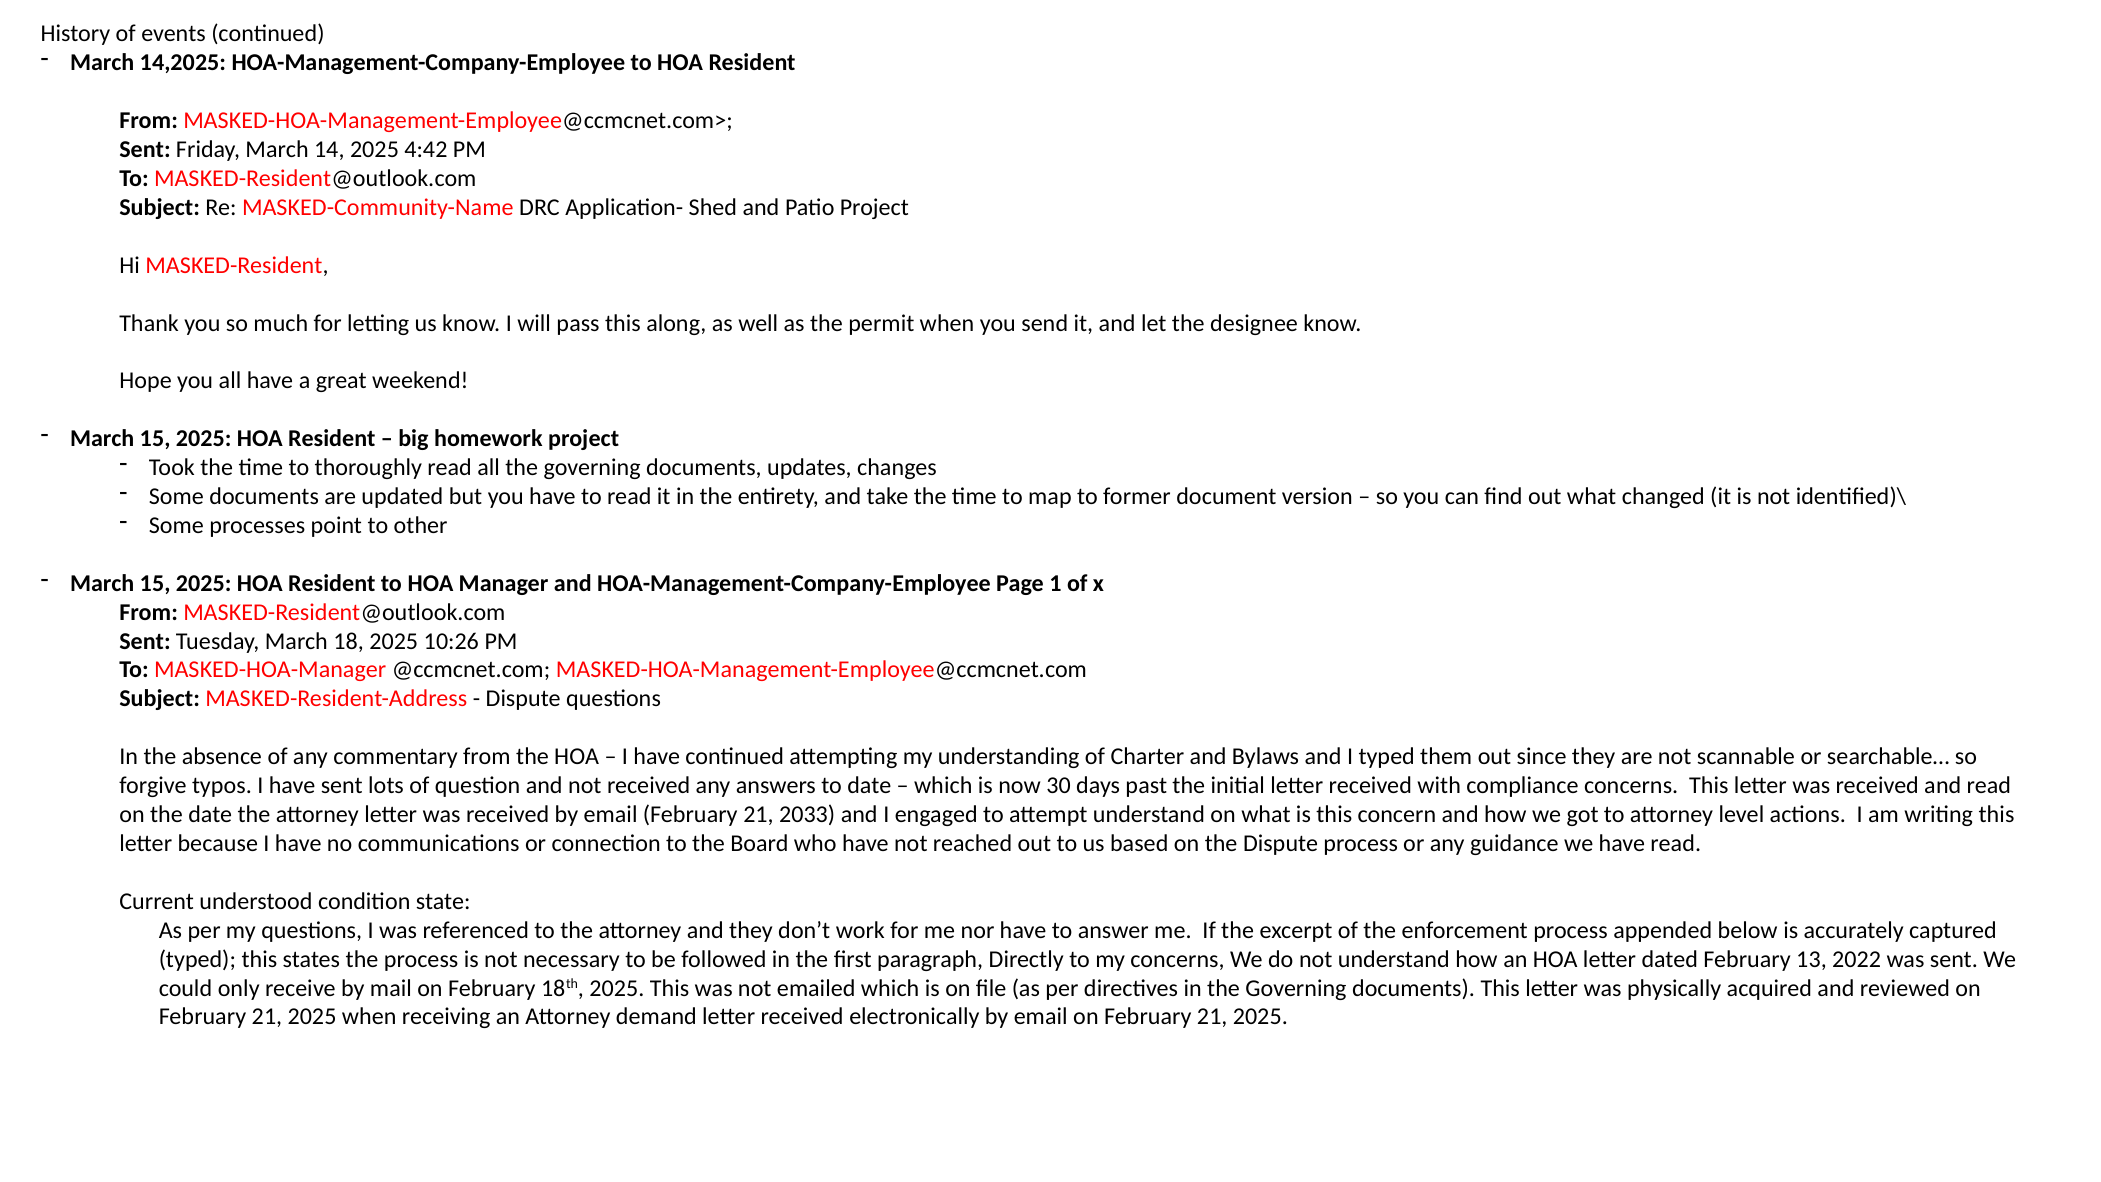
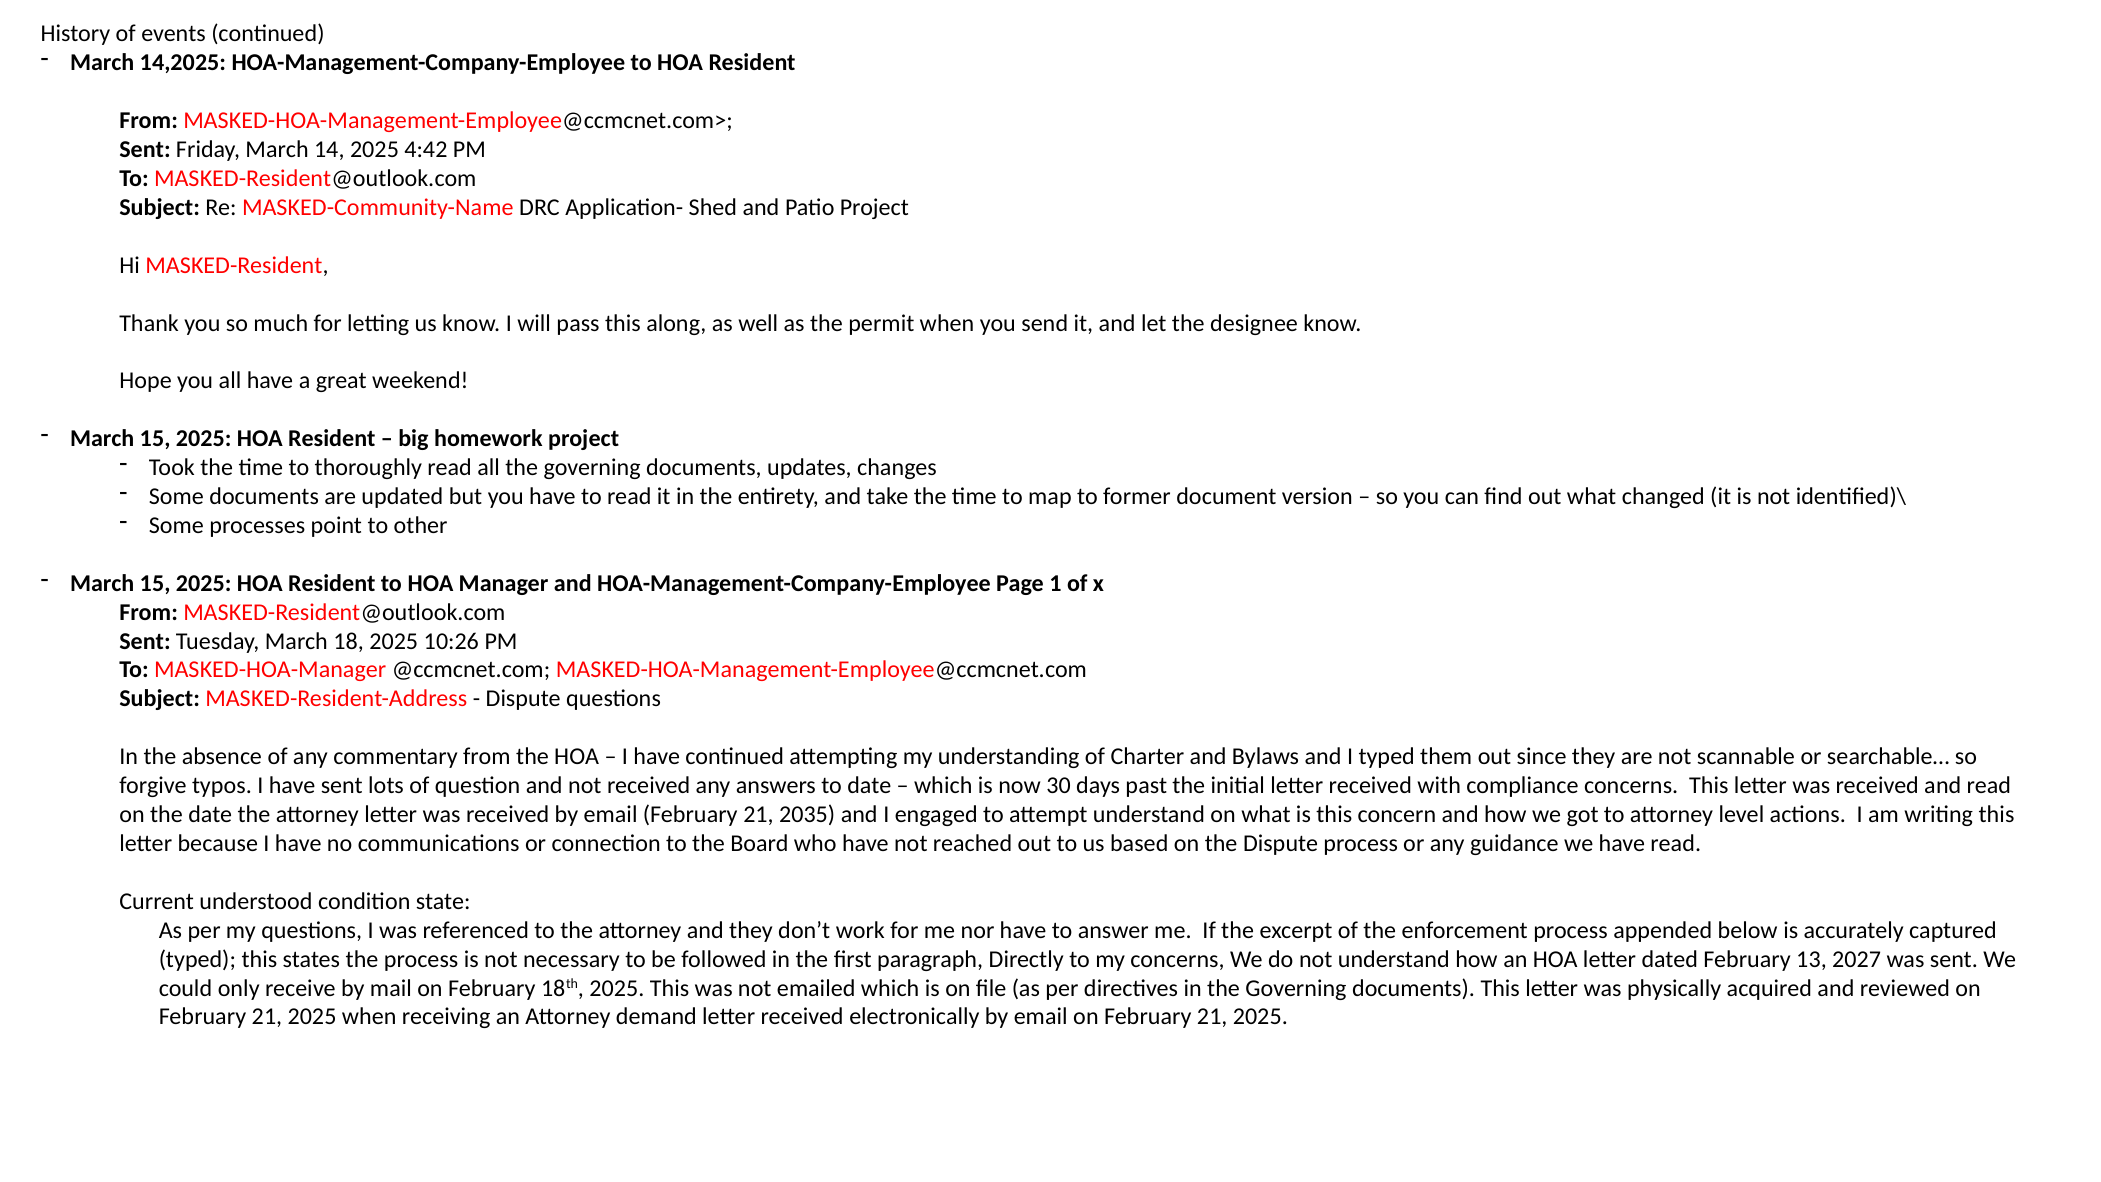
2033: 2033 -> 2035 (807, 814)
2022: 2022 -> 2027 (1857, 959)
